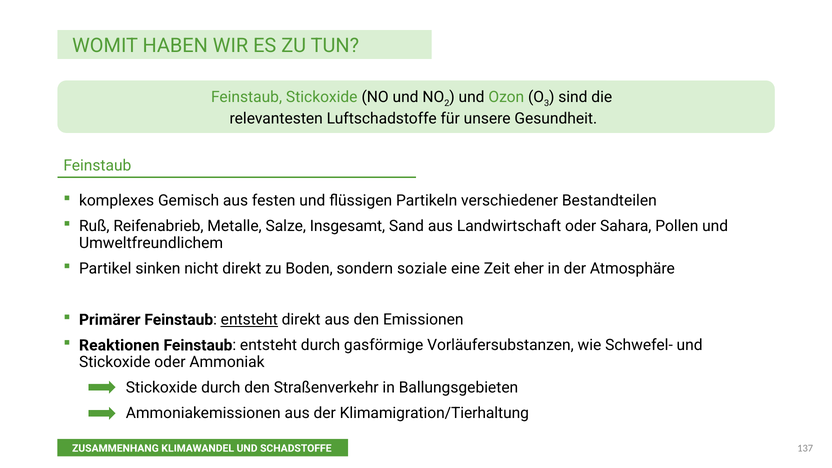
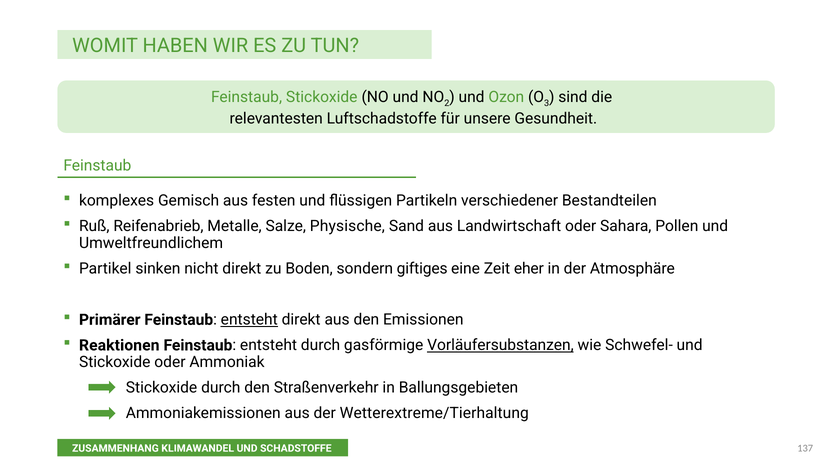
Insgesamt: Insgesamt -> Physische (347, 226)
soziale: soziale -> giftiges (422, 269)
Vorläufersubstanzen underline: none -> present (500, 345)
Klimamigration/Tierhaltung: Klimamigration/Tierhaltung -> Wetterextreme/Tierhaltung (434, 413)
